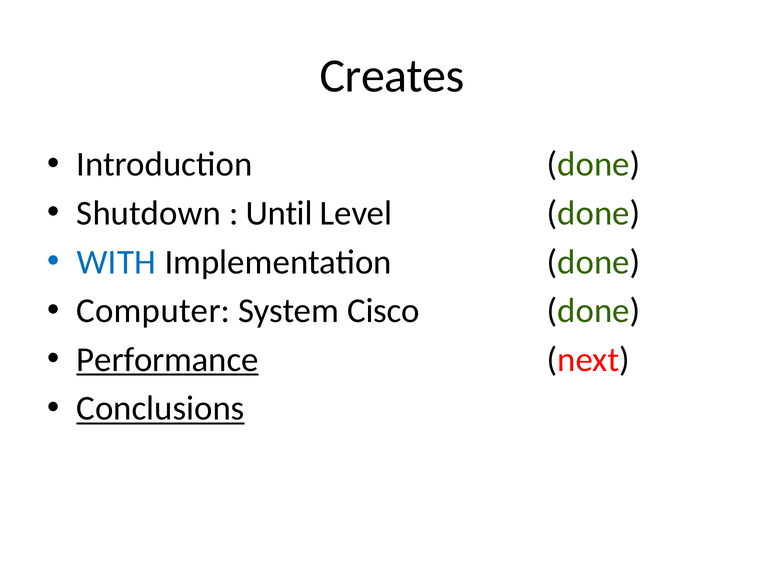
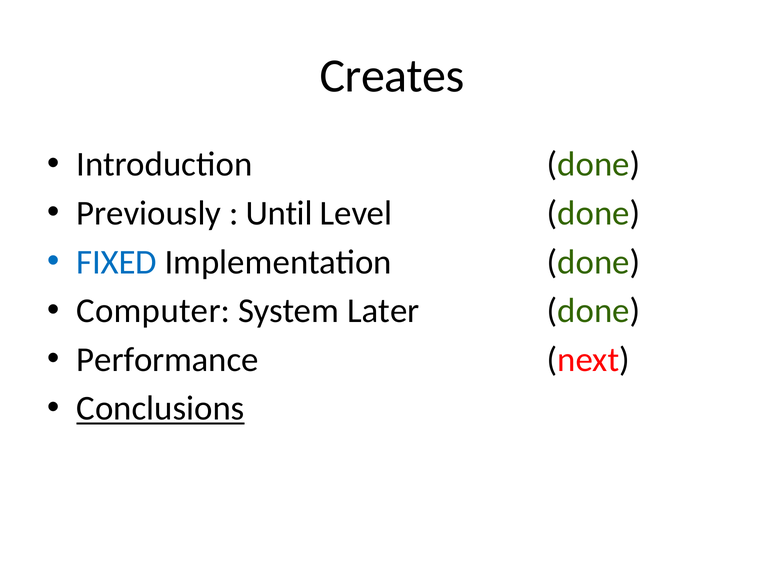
Shutdown: Shutdown -> Previously (149, 213)
WITH: WITH -> FIXED (117, 262)
Cisco: Cisco -> Later (383, 311)
Performance underline: present -> none (168, 360)
